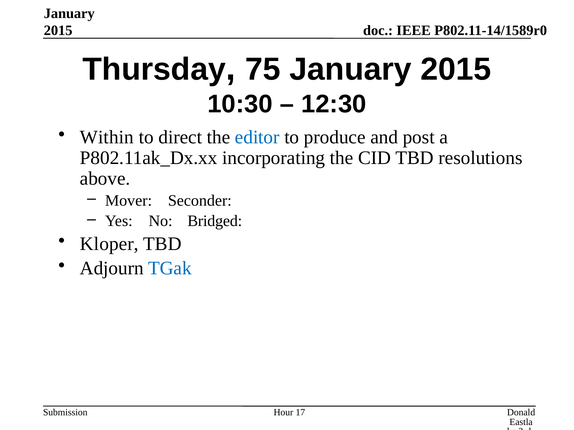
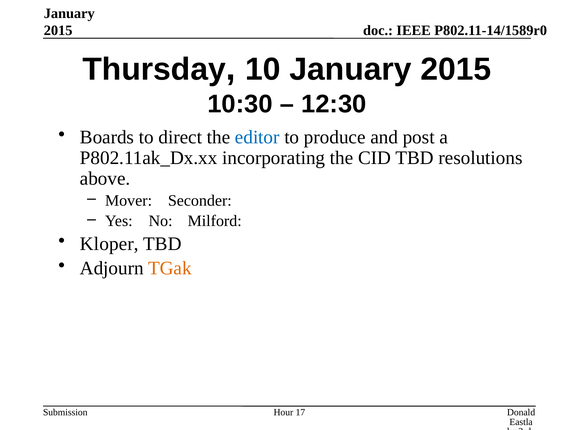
75: 75 -> 10 (263, 69)
Within: Within -> Boards (107, 137)
Bridged: Bridged -> Milford (215, 221)
TGak colour: blue -> orange (170, 269)
